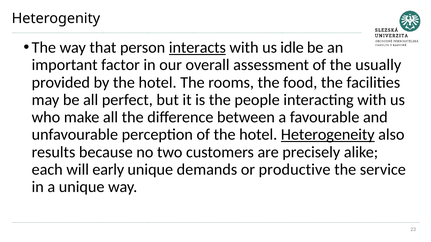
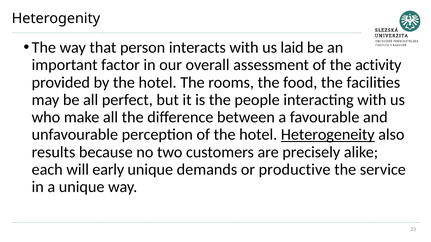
interacts underline: present -> none (197, 48)
idle: idle -> laid (292, 48)
usually: usually -> activity (378, 65)
